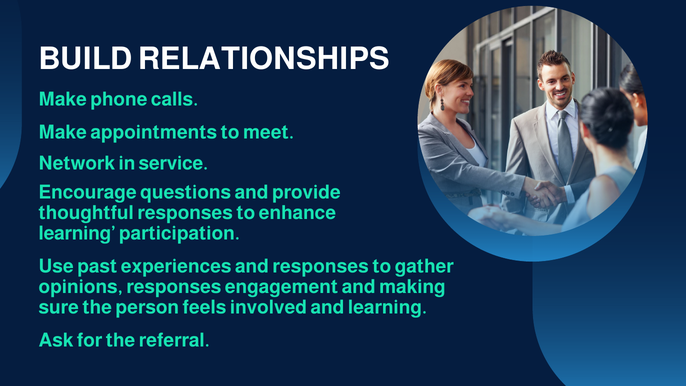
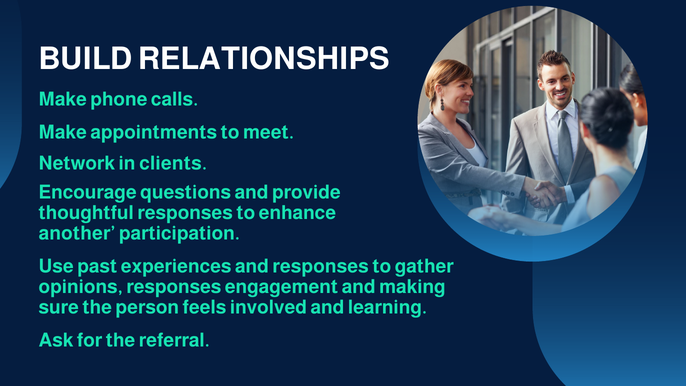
service: service -> clients (173, 163)
learning: learning -> another (77, 233)
